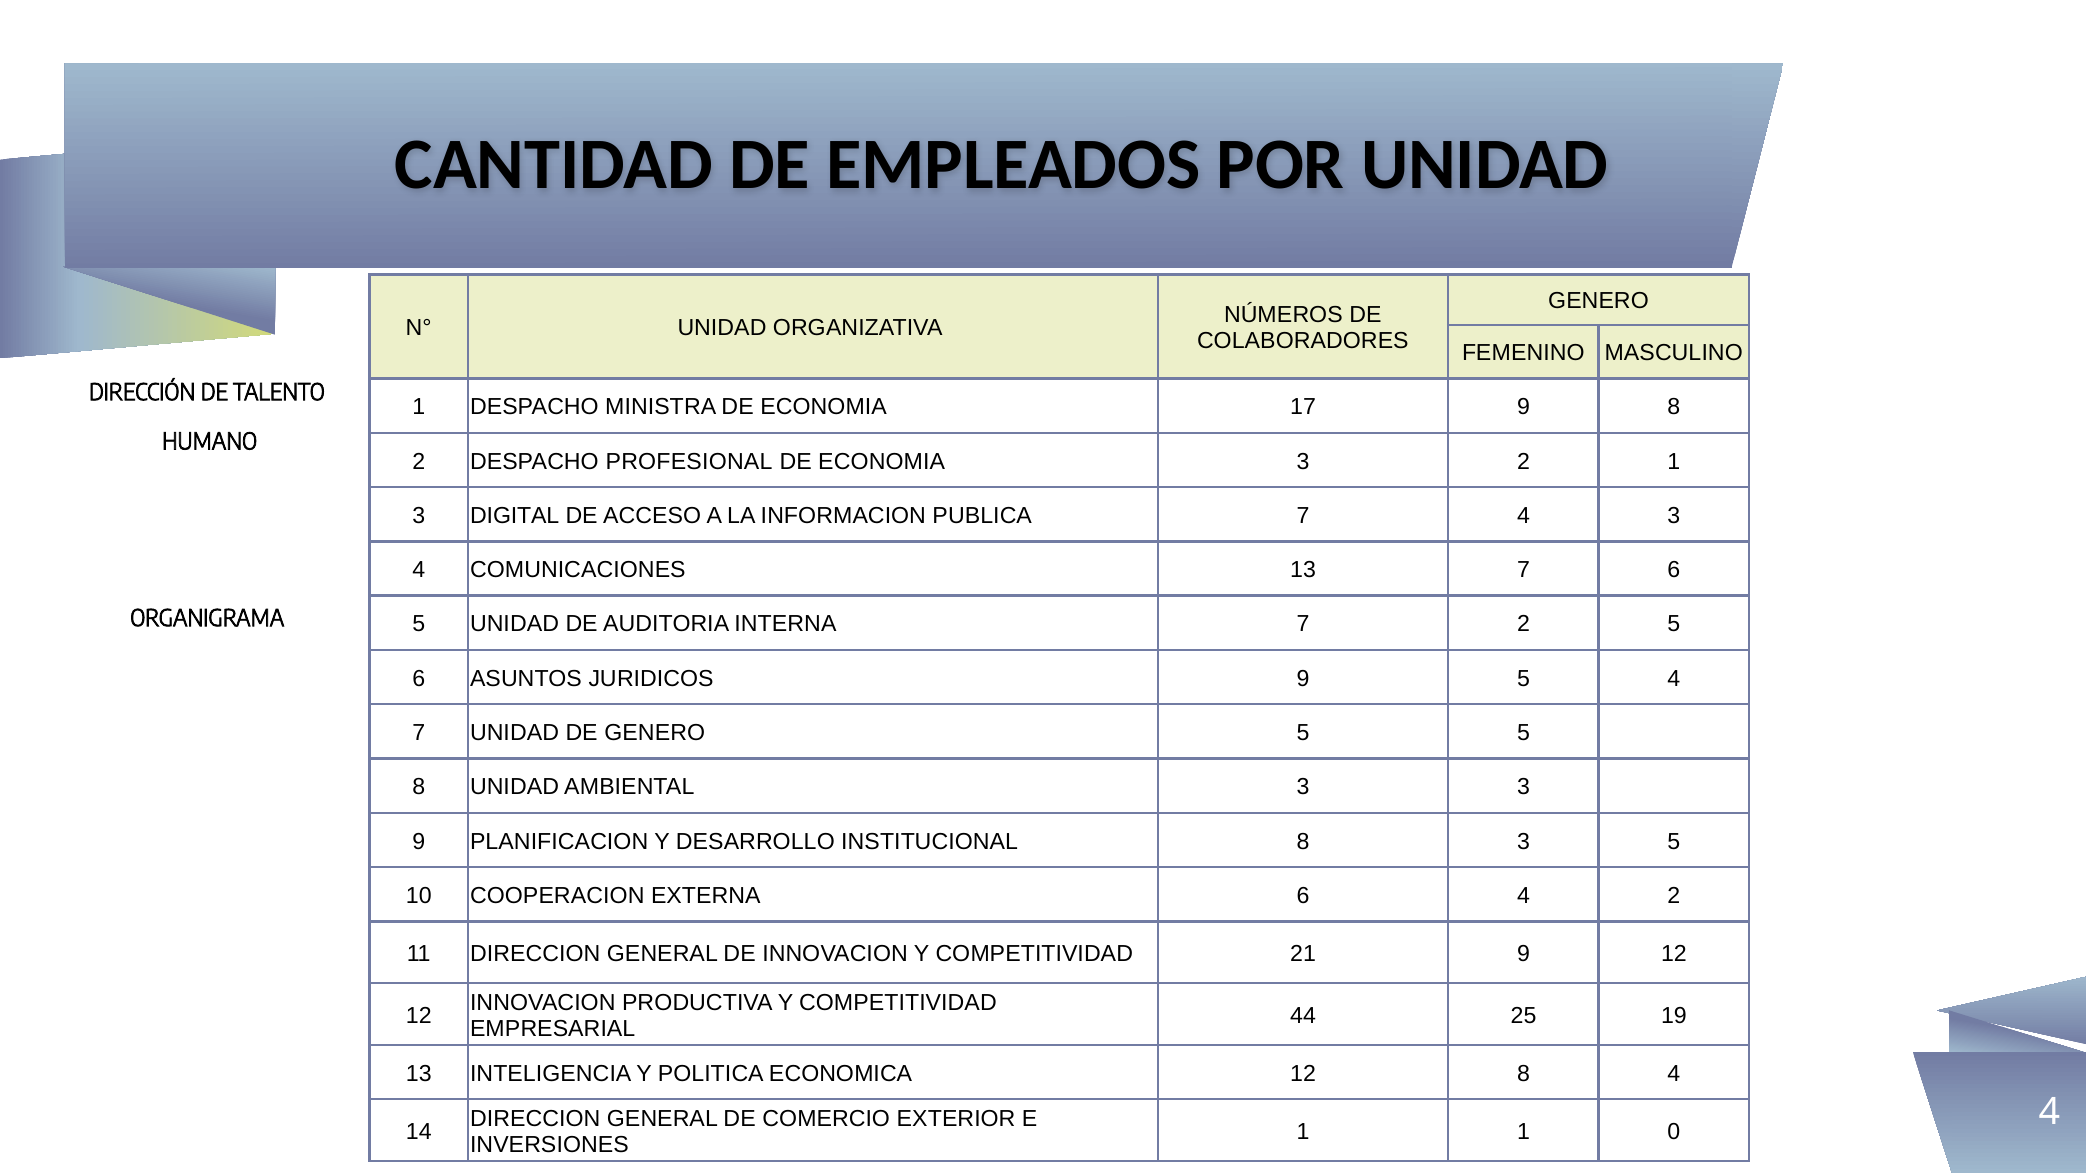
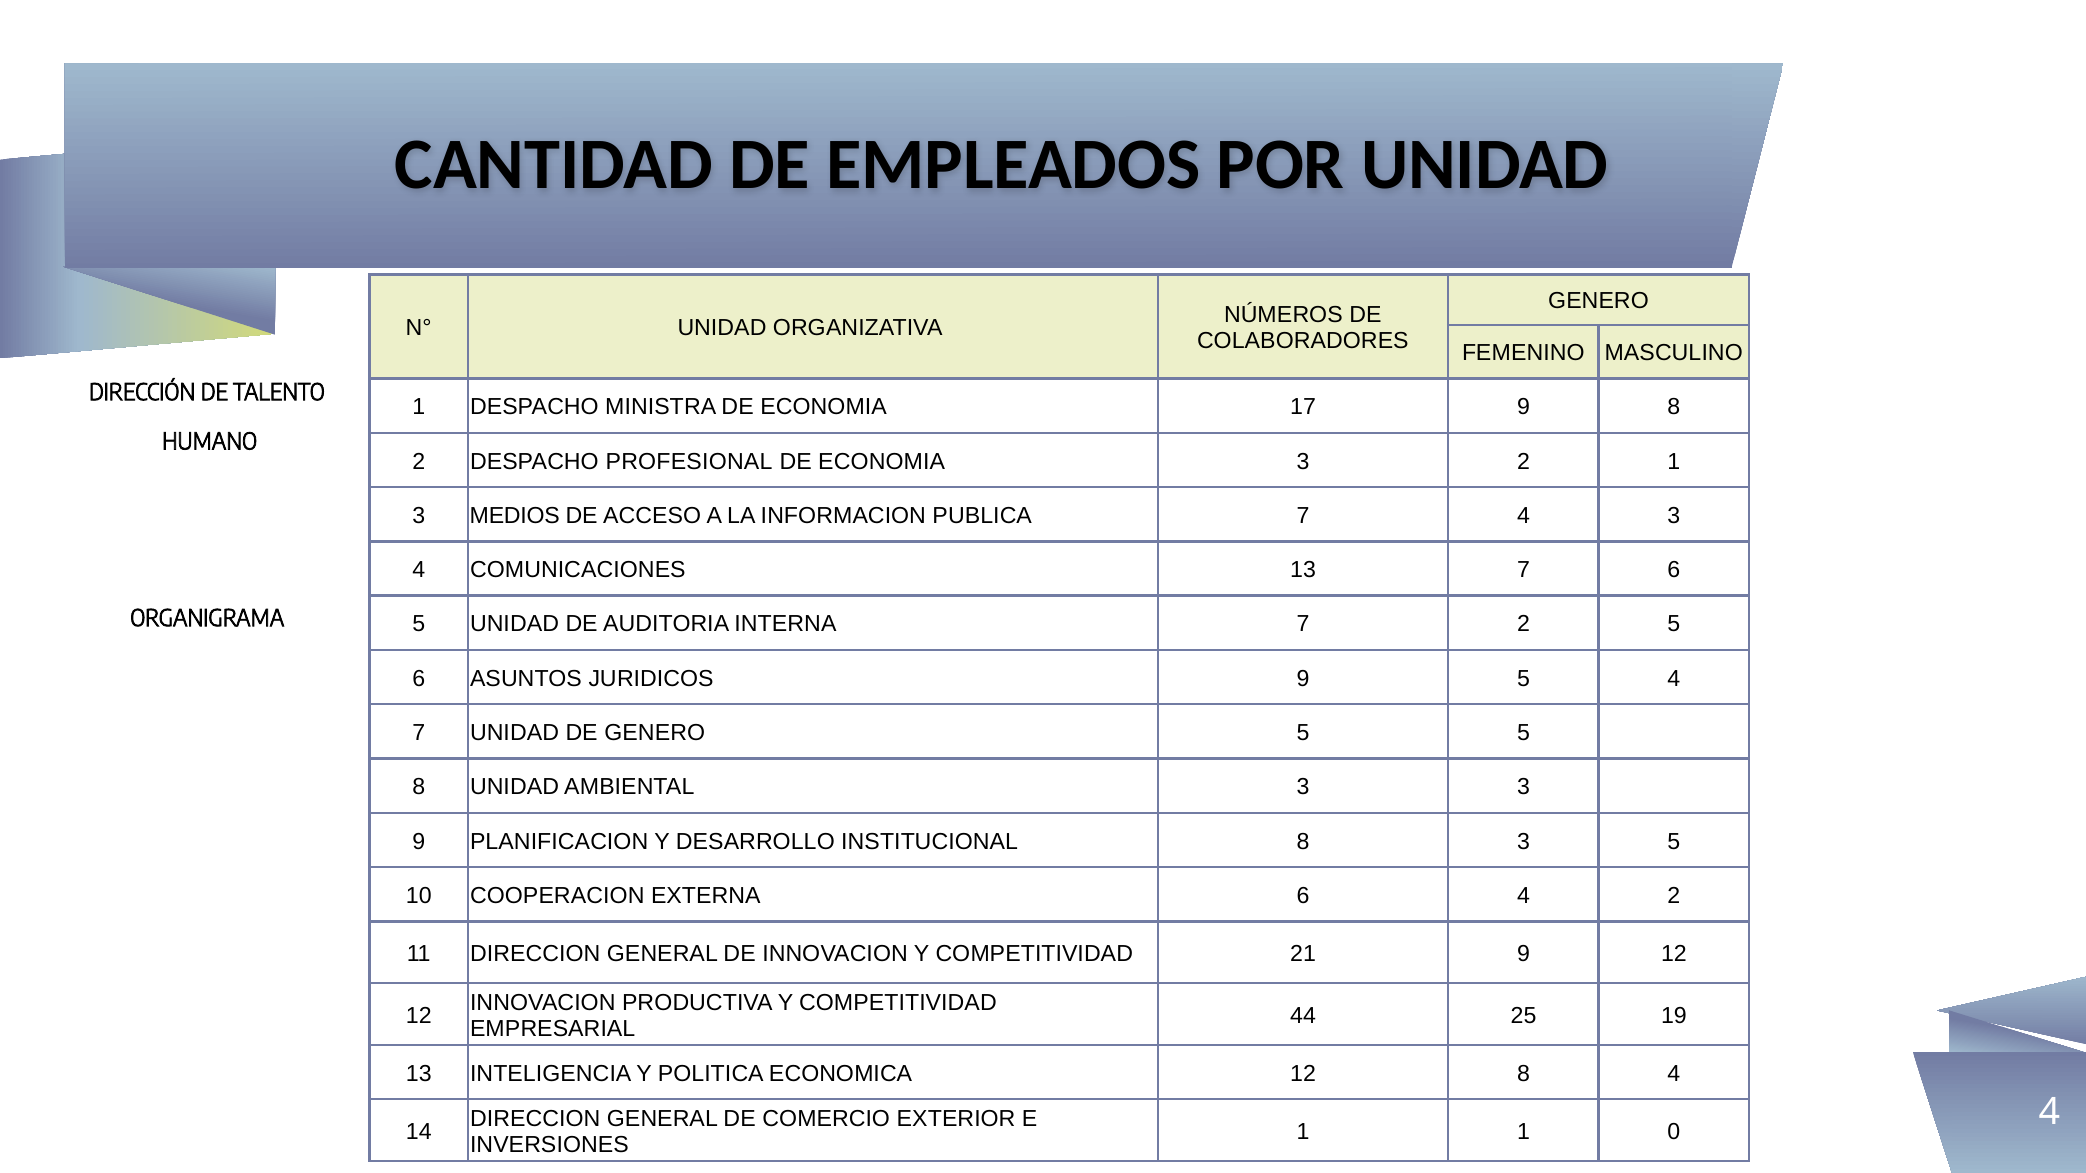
DIGITAL: DIGITAL -> MEDIOS (515, 516)
